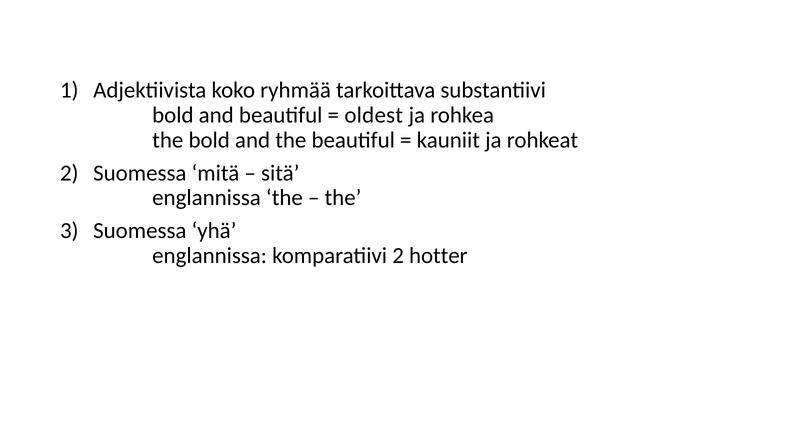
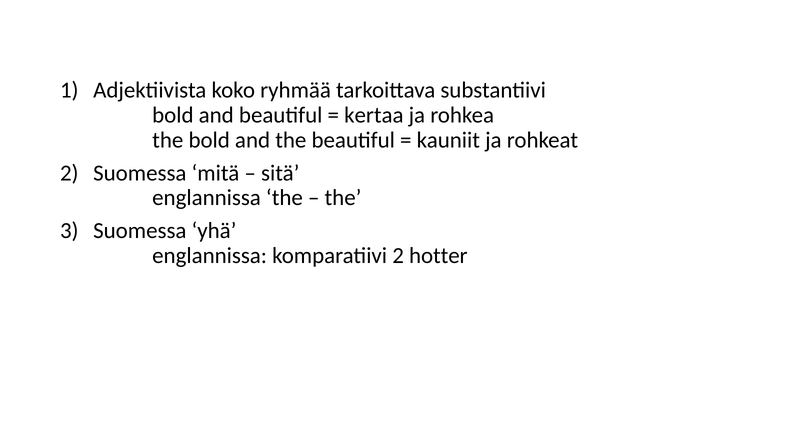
oldest: oldest -> kertaa (374, 115)
